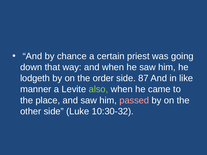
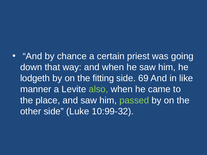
order: order -> fitting (103, 78)
87: 87 -> 69 (143, 78)
passed colour: pink -> light green (134, 100)
10:30-32: 10:30-32 -> 10:99-32 (113, 112)
